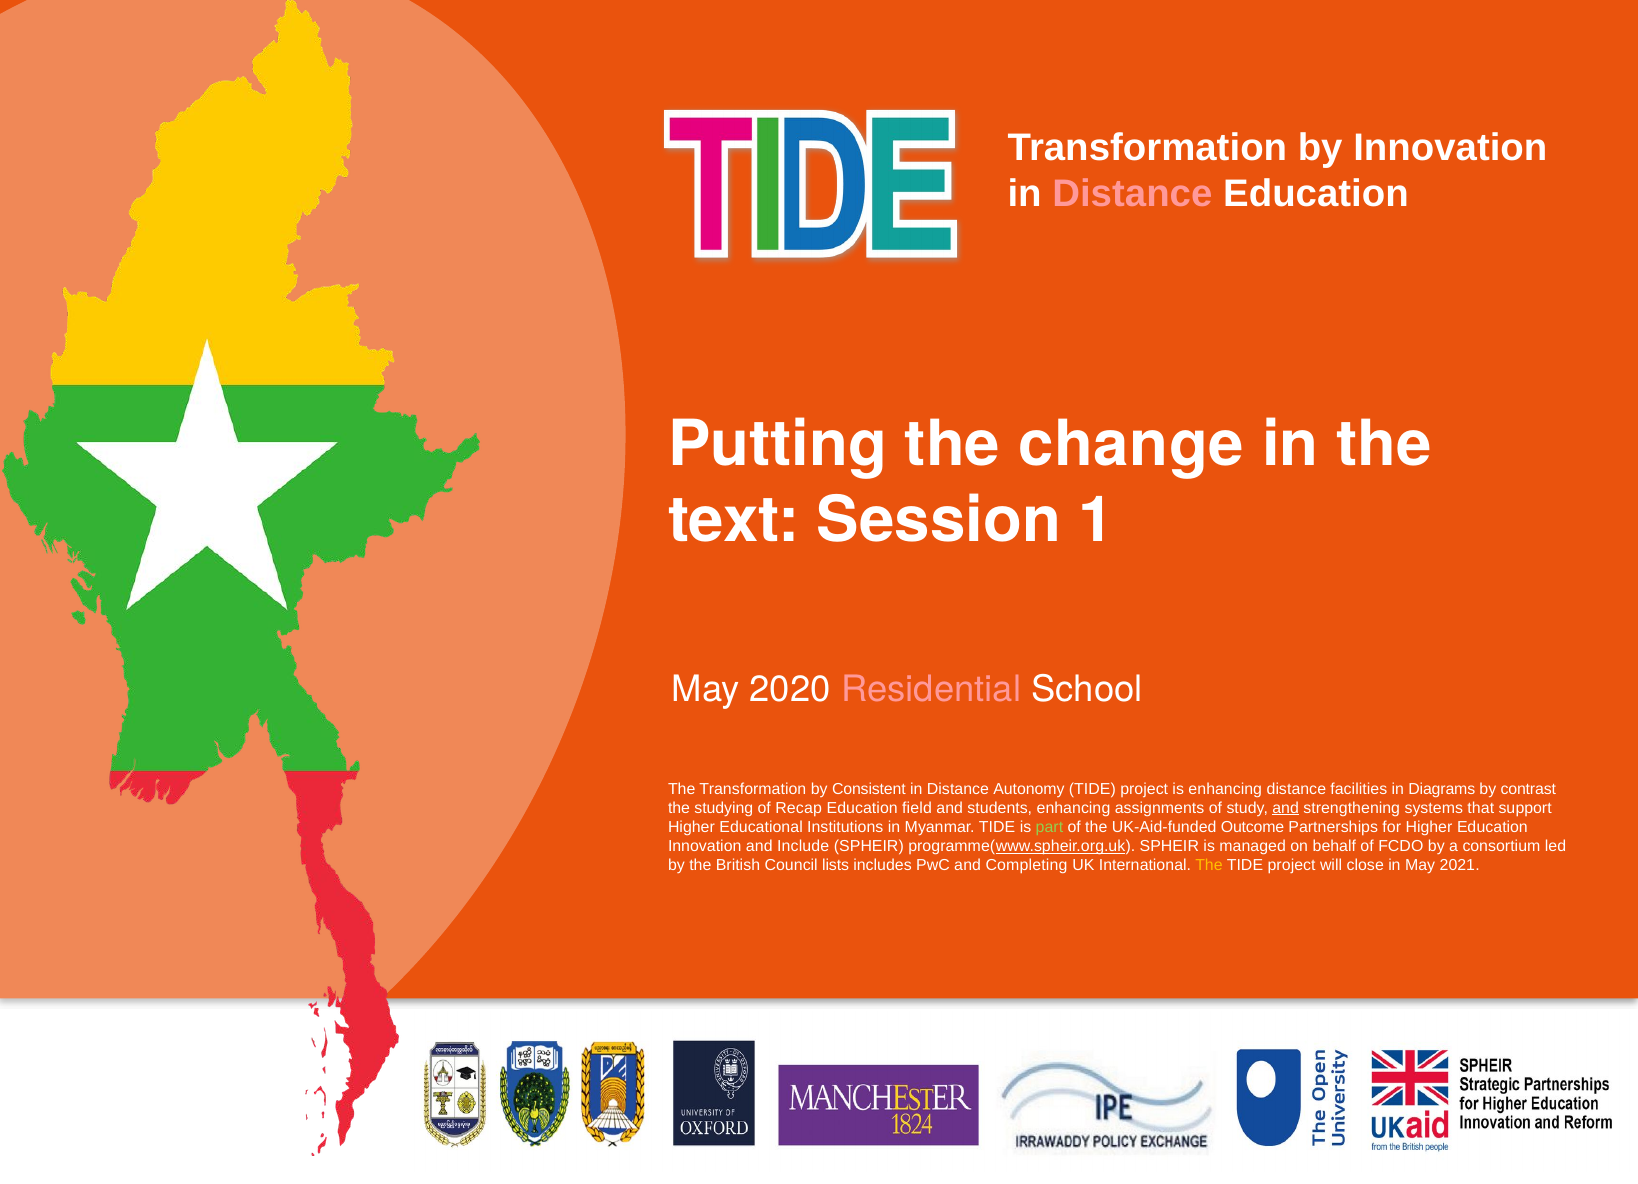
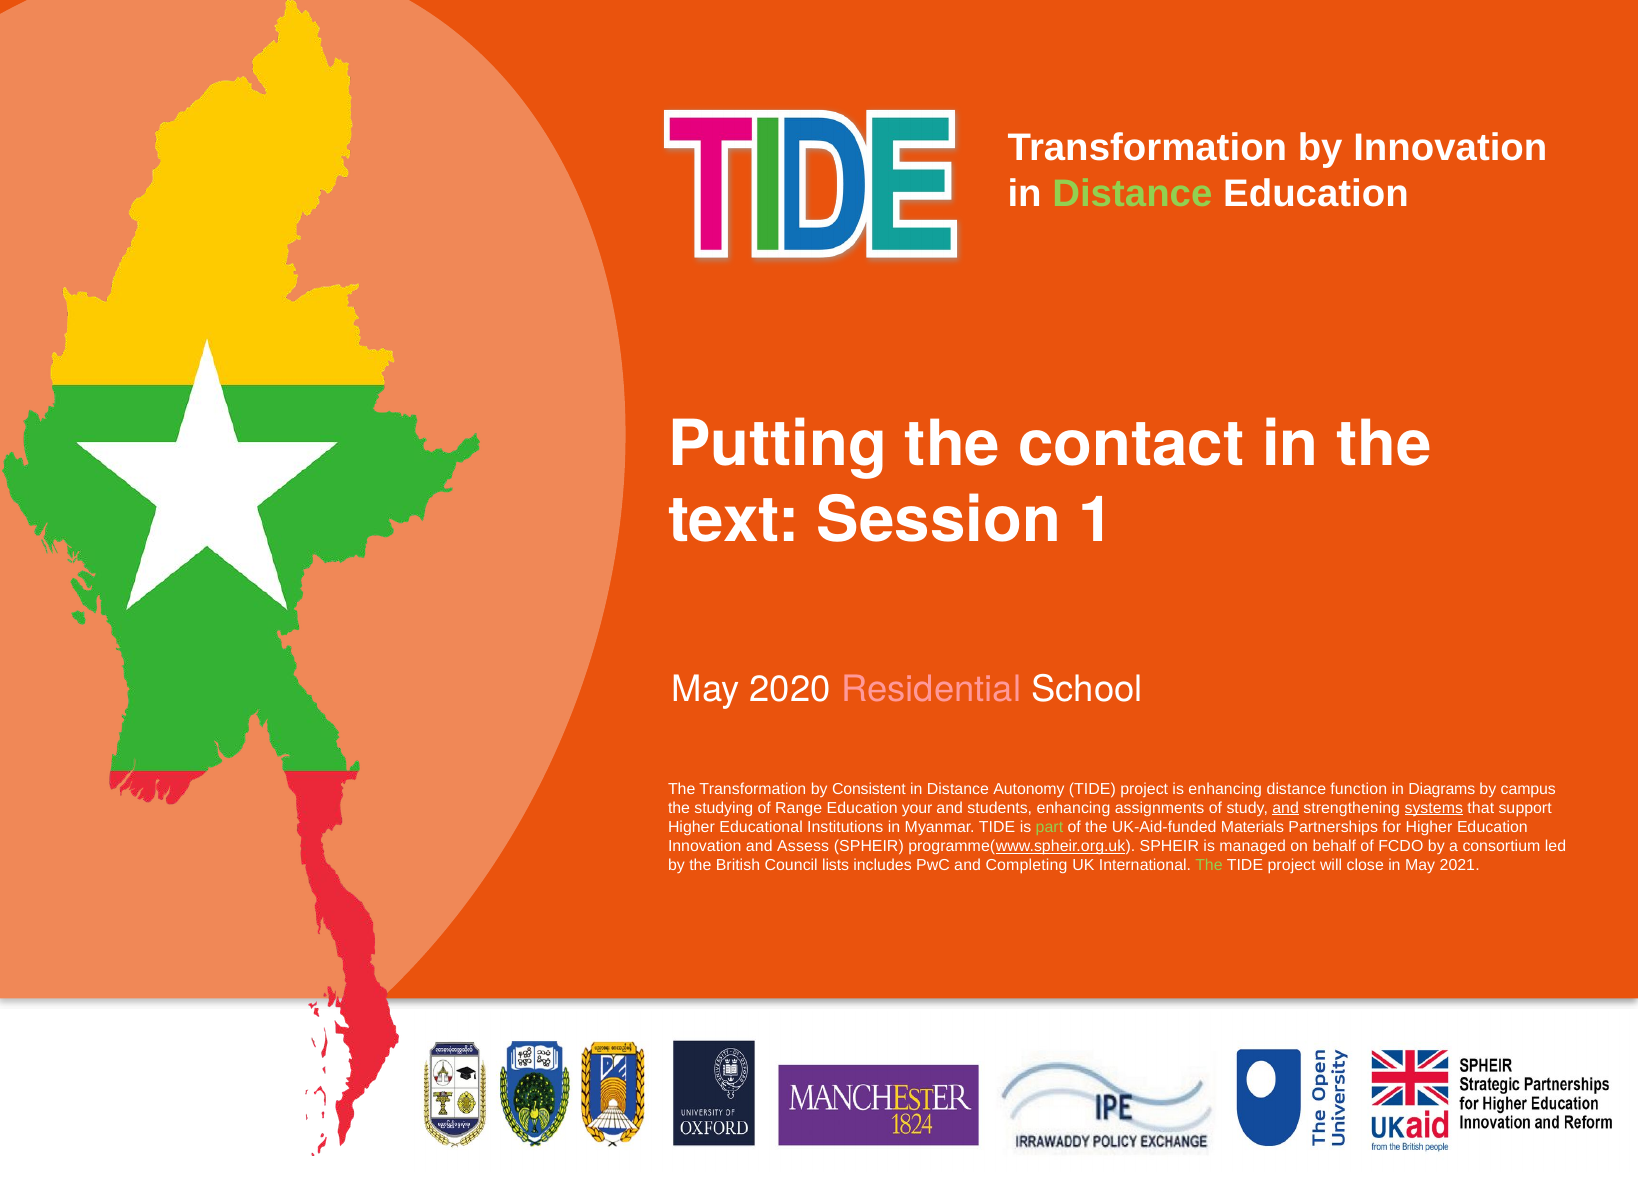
Distance colour: pink -> light green (1132, 194)
change: change -> contact (1131, 444)
facilities: facilities -> function (1359, 789)
contrast: contrast -> campus (1528, 789)
Recap: Recap -> Range (799, 808)
field: field -> your (917, 808)
systems underline: none -> present (1434, 808)
Outcome: Outcome -> Materials (1253, 827)
Include: Include -> Assess (803, 846)
The colour: yellow -> light green (1209, 865)
